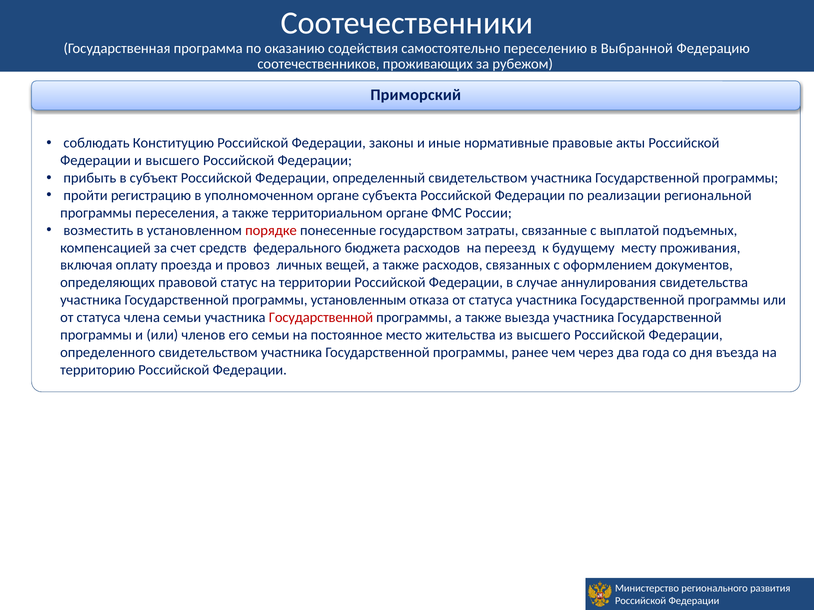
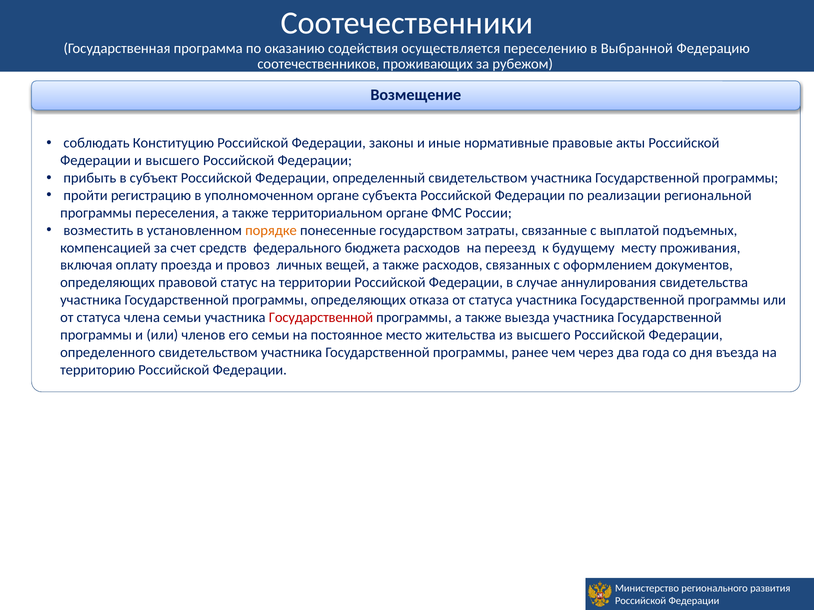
самостоятельно: самостоятельно -> осуществляется (451, 48)
Приморский: Приморский -> Возмещение (416, 95)
порядке colour: red -> orange (271, 230)
программы установленным: установленным -> определяющих (358, 300)
